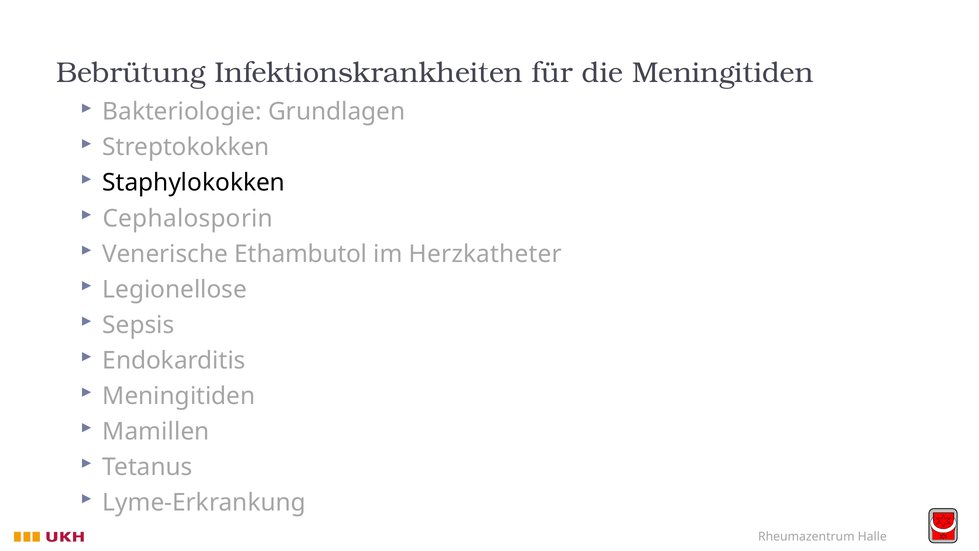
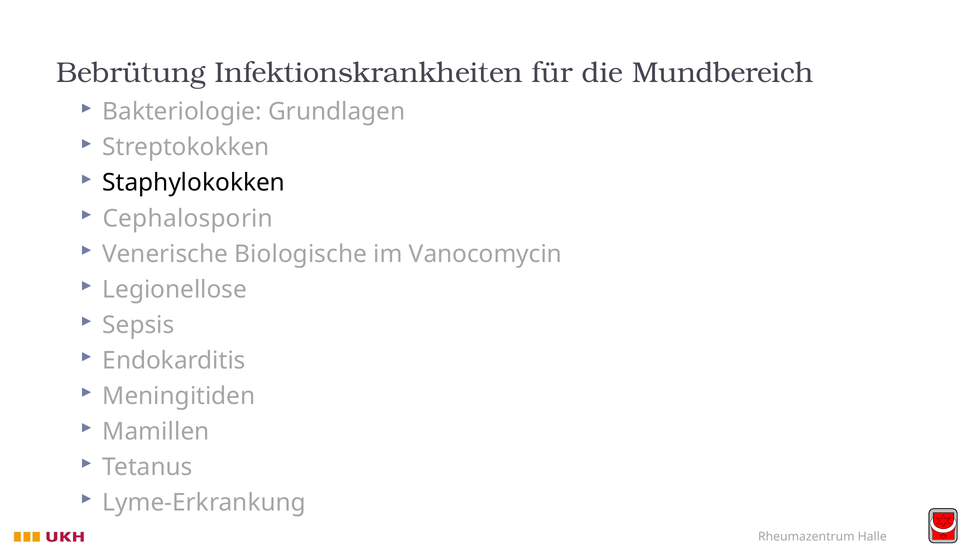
die Meningitiden: Meningitiden -> Mundbereich (723, 73)
Ethambutol: Ethambutol -> Biologische (301, 254)
Herzkatheter: Herzkatheter -> Vanocomycin (485, 254)
